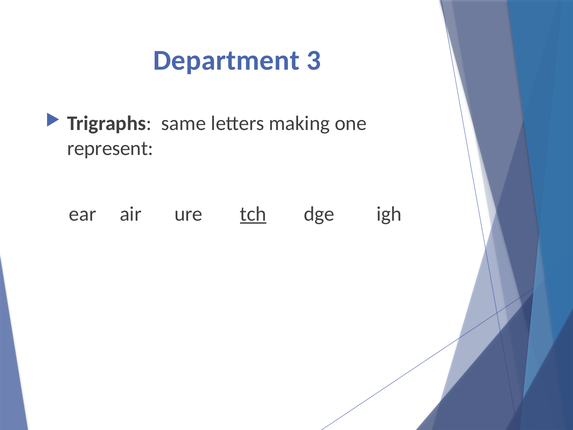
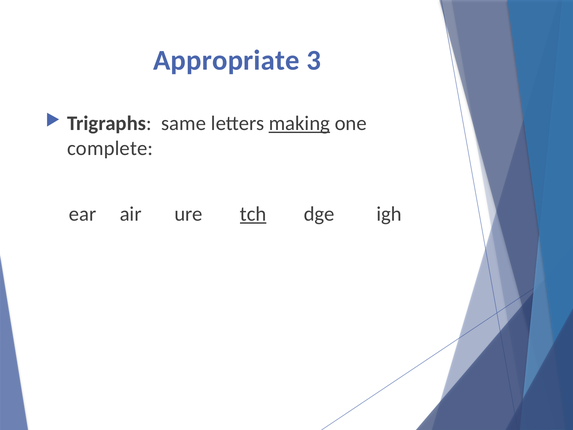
Department: Department -> Appropriate (226, 60)
making underline: none -> present (299, 123)
represent: represent -> complete (110, 148)
